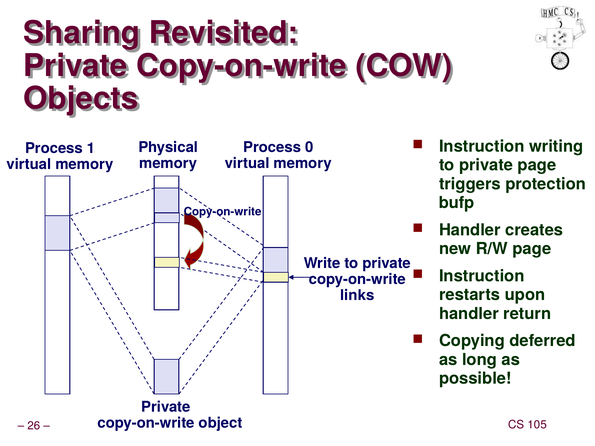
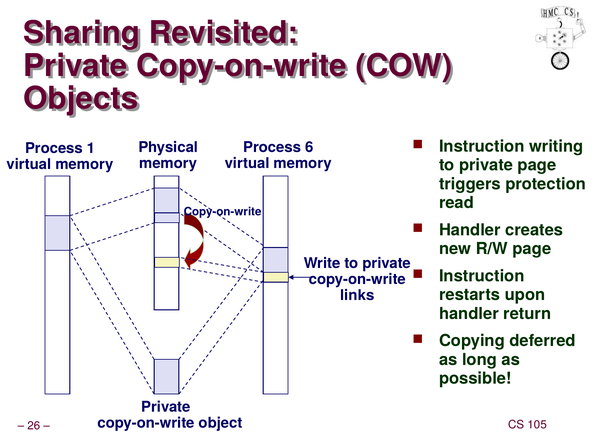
0: 0 -> 6 (309, 147)
bufp: bufp -> read (456, 203)
